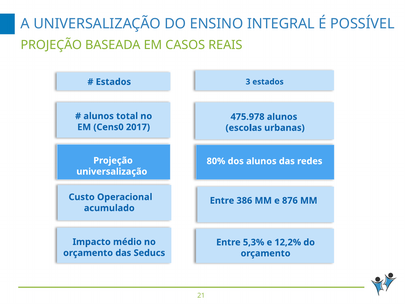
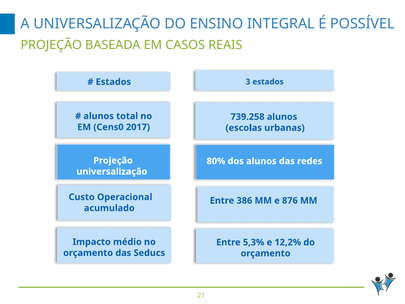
475.978: 475.978 -> 739.258 (248, 117)
